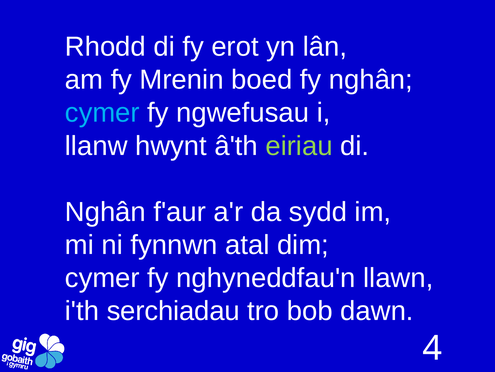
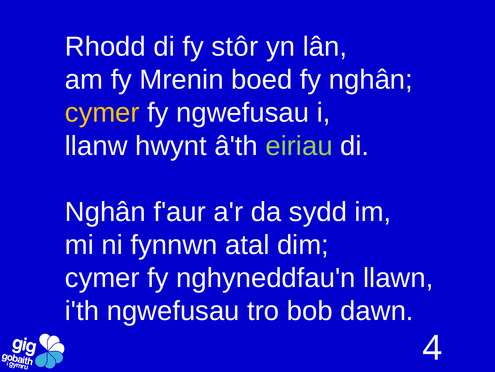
erot: erot -> stôr (235, 47)
cymer colour: light blue -> yellow (102, 113)
i'th serchiadau: serchiadau -> ngwefusau (173, 311)
